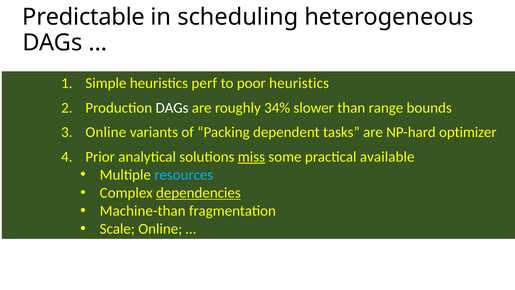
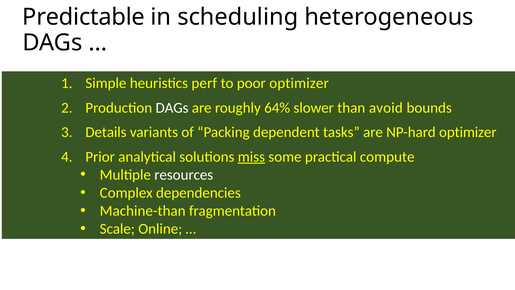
poor heuristics: heuristics -> optimizer (299, 83)
34%: 34% -> 64% (277, 108)
range: range -> avoid (386, 108)
Online: Online -> Details (106, 132)
available: available -> compute (387, 157)
resources colour: light blue -> white (184, 175)
dependencies underline: present -> none (198, 193)
